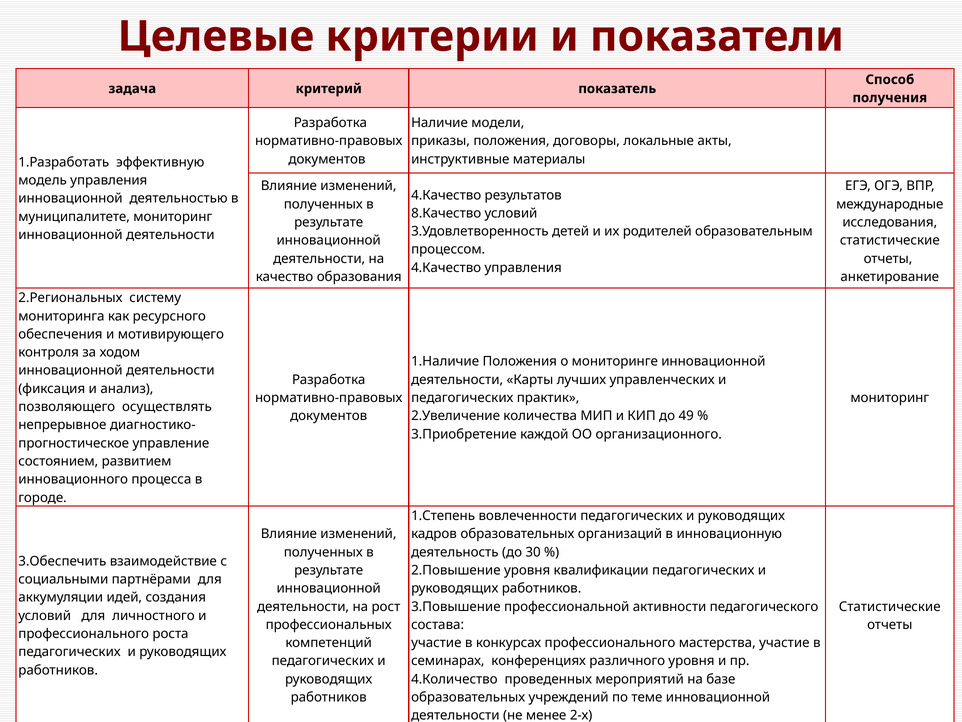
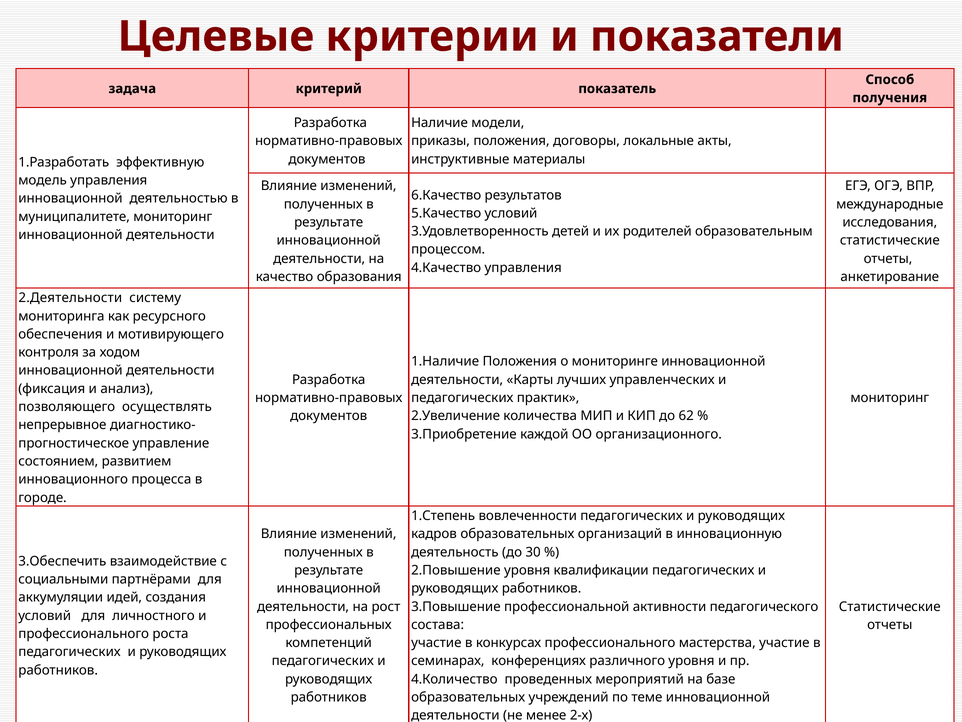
4.Качество: 4.Качество -> 6.Качество (446, 195)
8.Качество: 8.Качество -> 5.Качество (446, 213)
2.Региональных: 2.Региональных -> 2.Деятельности (70, 298)
49: 49 -> 62 (686, 416)
